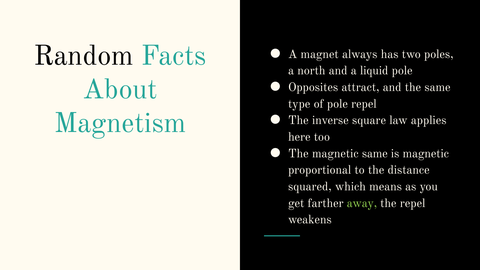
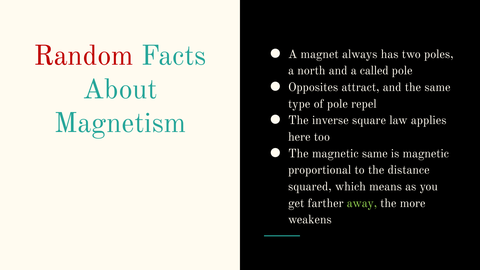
Random colour: black -> red (84, 56)
liquid: liquid -> called (374, 71)
the repel: repel -> more (413, 203)
